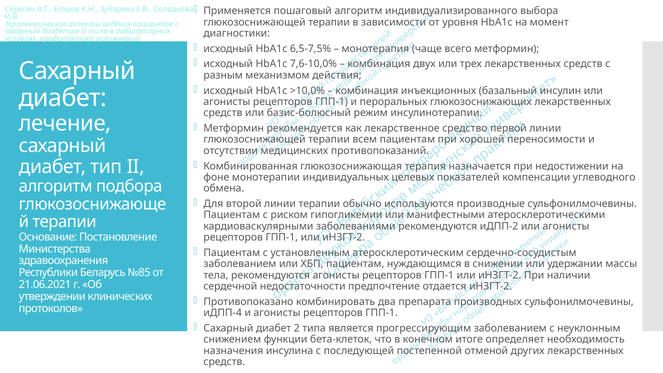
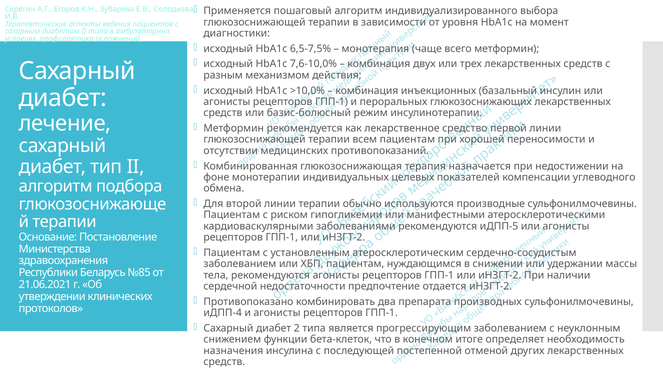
иДПП-2: иДПП-2 -> иДПП-5 (499, 226)
